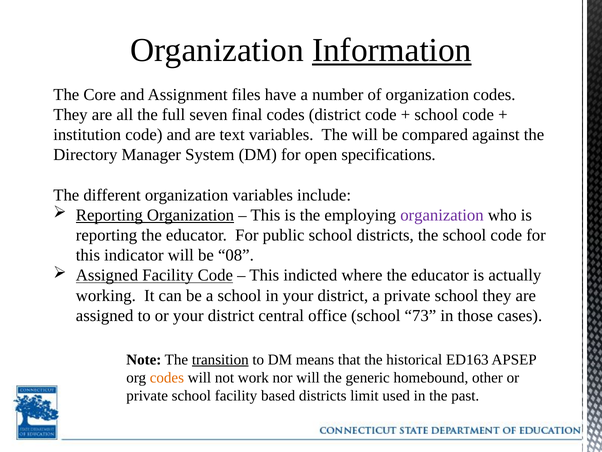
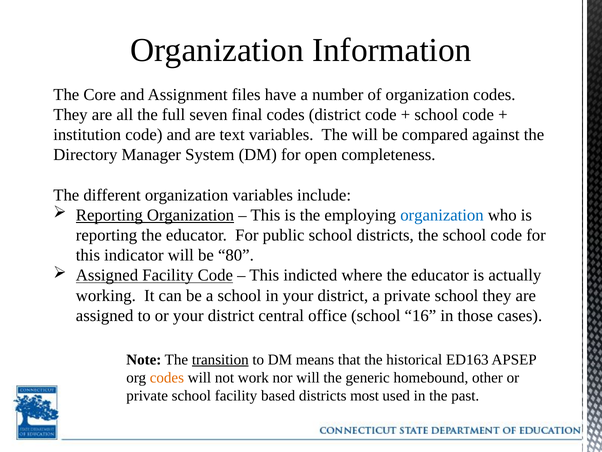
Information underline: present -> none (392, 50)
specifications: specifications -> completeness (388, 155)
organization colour: purple -> blue (442, 215)
08: 08 -> 80 (236, 255)
73: 73 -> 16 (420, 315)
limit: limit -> most (365, 395)
